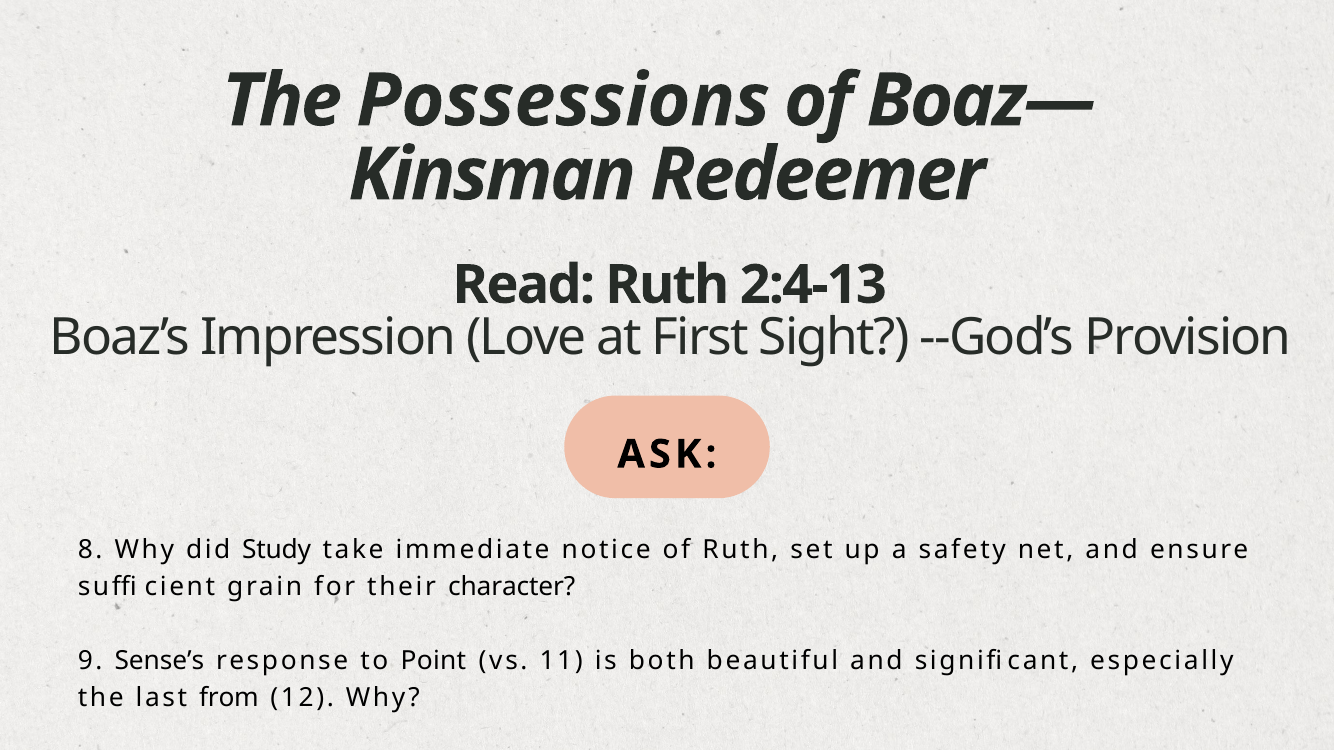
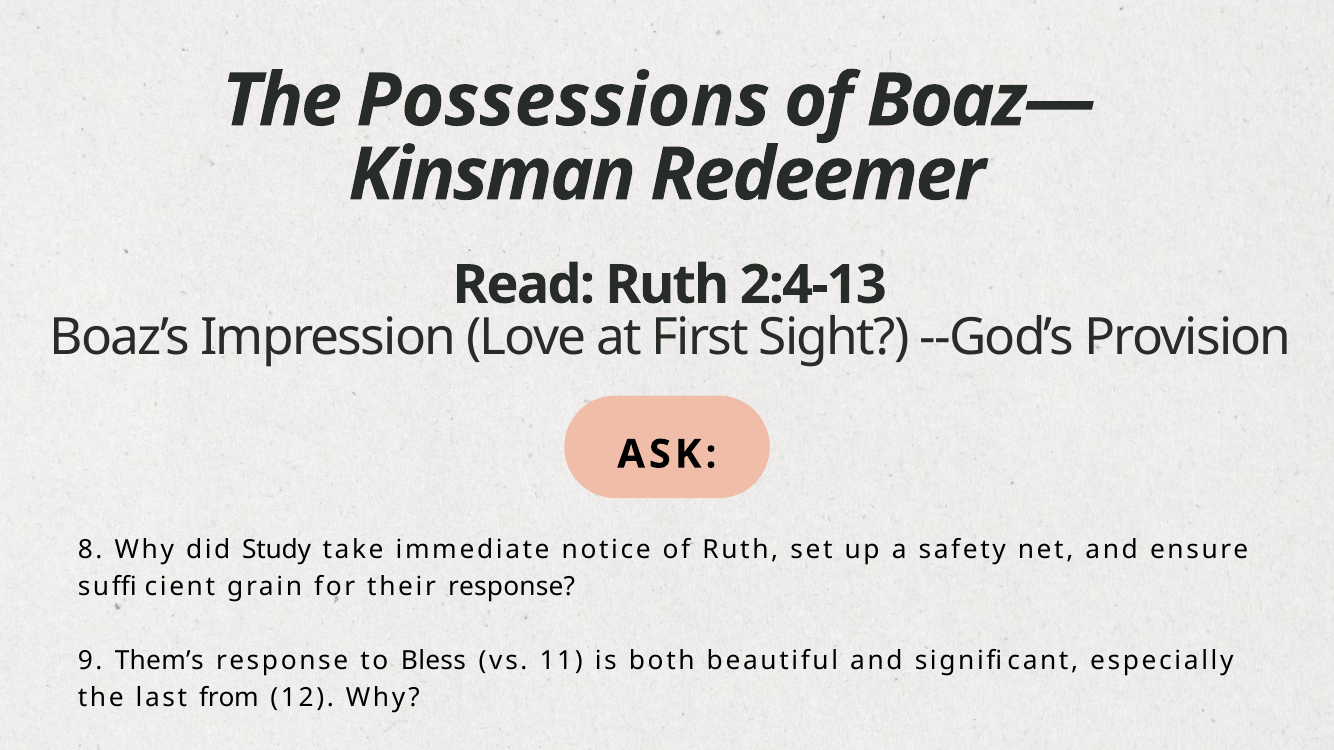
their character: character -> response (512, 587)
Sense’s: Sense’s -> Them’s (159, 661)
Point: Point -> Bless (433, 661)
